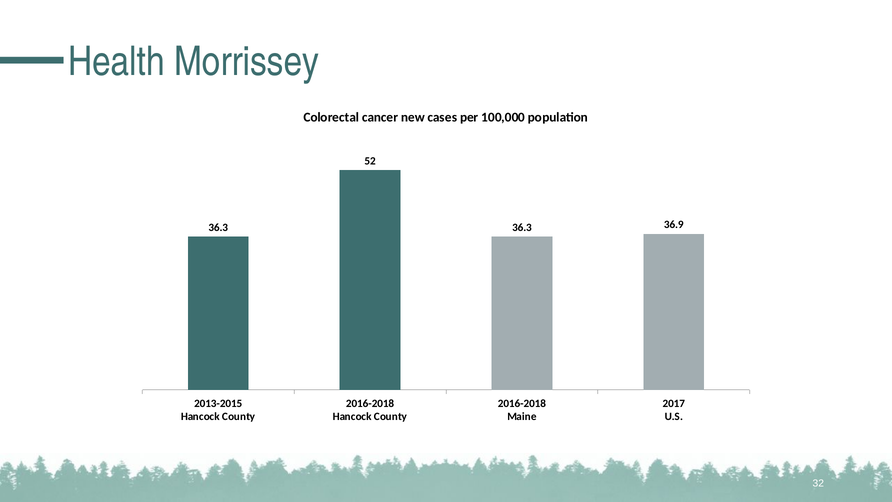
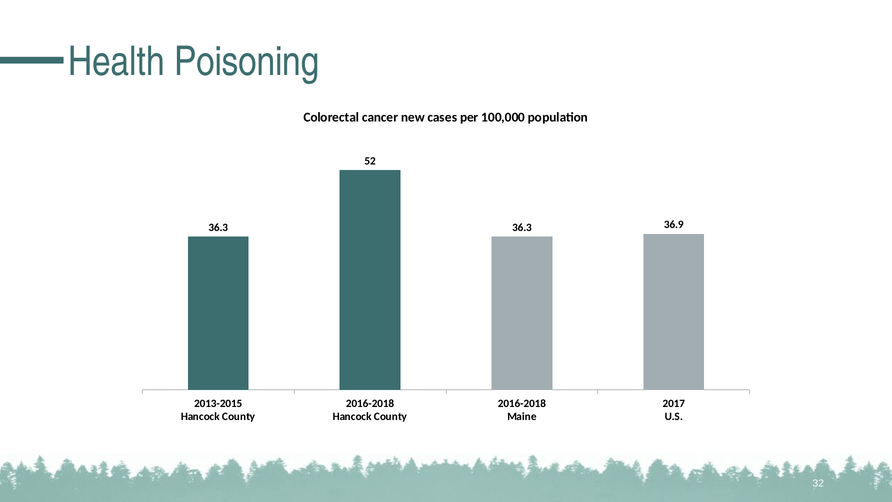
Morrissey: Morrissey -> Poisoning (247, 62)
